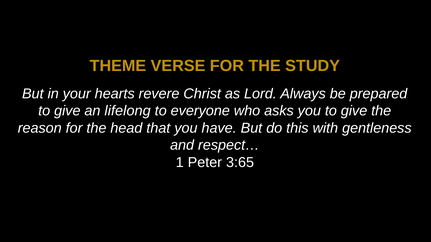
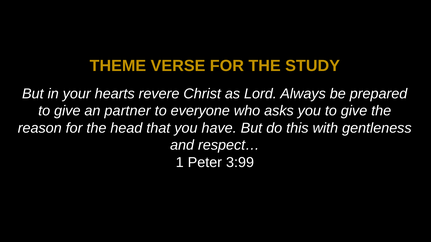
lifelong: lifelong -> partner (128, 111)
3:65: 3:65 -> 3:99 (240, 163)
